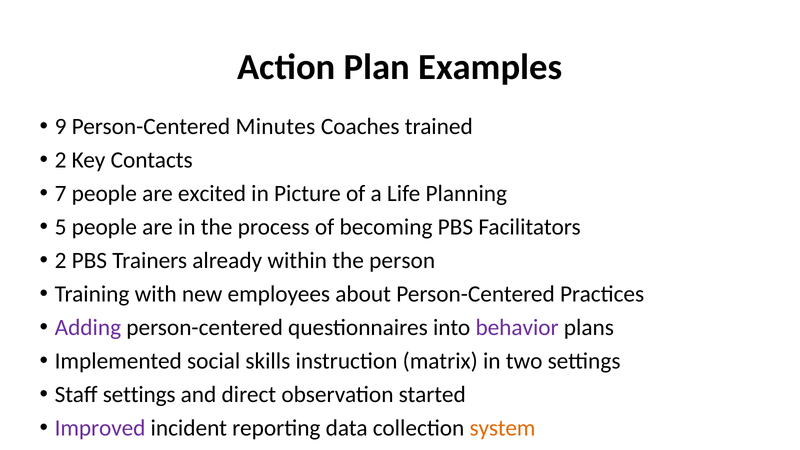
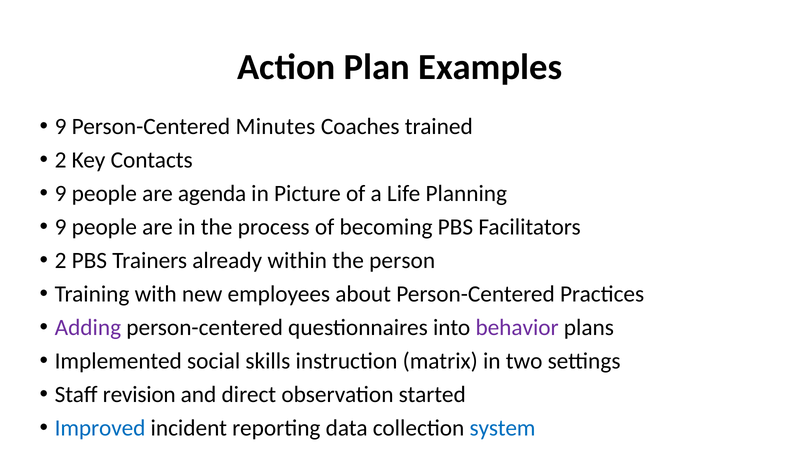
7: 7 -> 9 (61, 193)
excited: excited -> agenda (212, 193)
5: 5 -> 9 (61, 227)
Staff settings: settings -> revision (139, 394)
Improved colour: purple -> blue (100, 428)
system colour: orange -> blue (503, 428)
